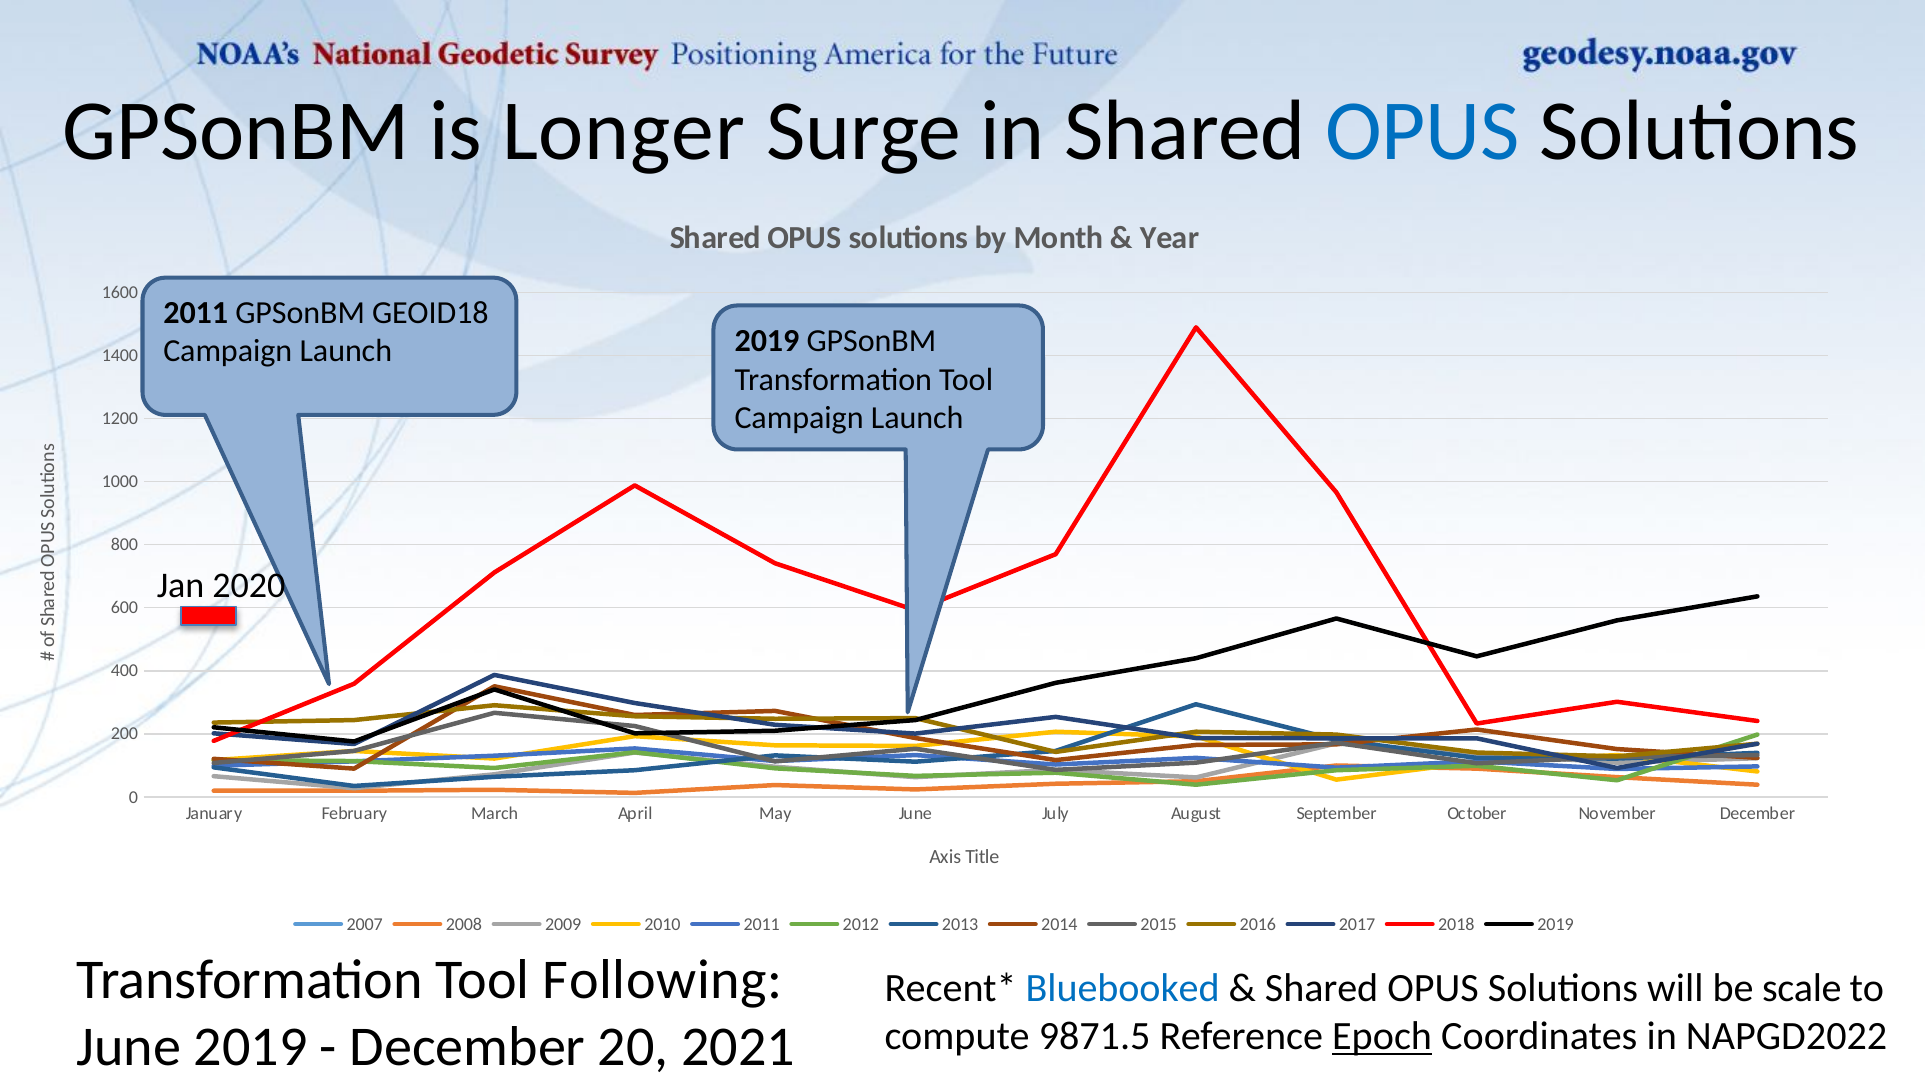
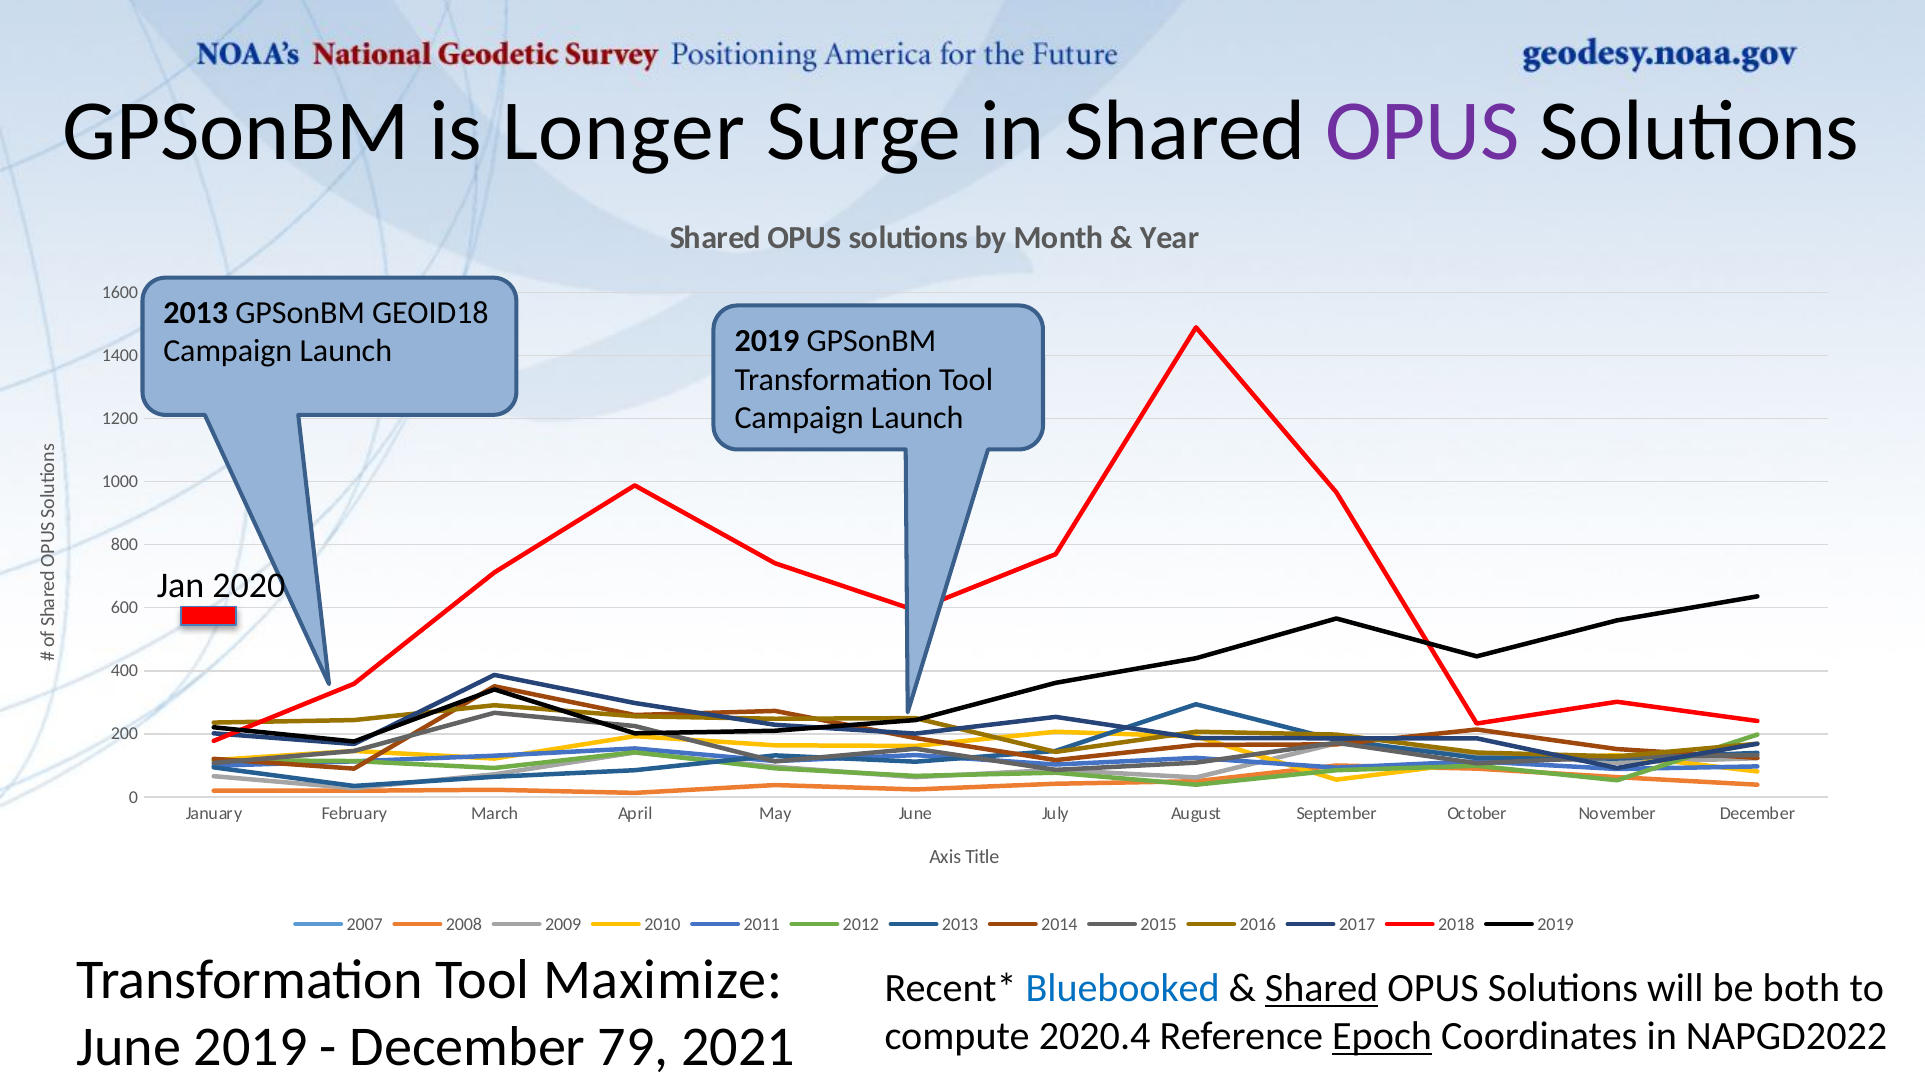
OPUS colour: blue -> purple (1423, 132)
2011: 2011 -> 2013 (196, 313)
Following: Following -> Maximize (663, 980)
Shared underline: none -> present (1322, 988)
scale: scale -> both (1802, 988)
9871.5: 9871.5 -> 2020.4 (1095, 1036)
20: 20 -> 79 (633, 1047)
